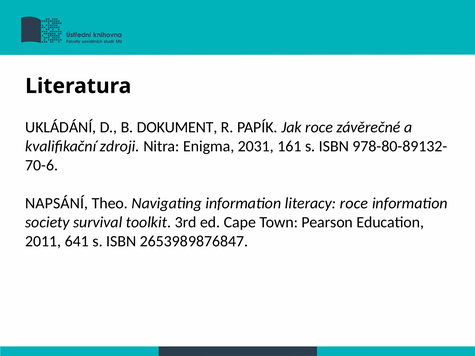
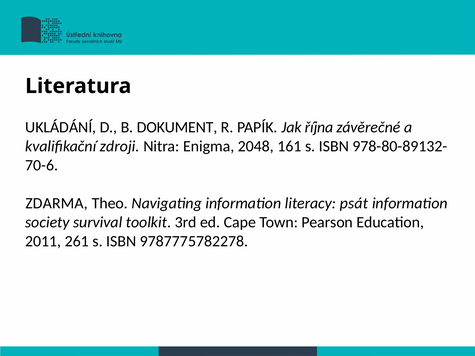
Jak roce: roce -> října (319, 127)
2031: 2031 -> 2048 (256, 146)
NAPSÁNÍ: NAPSÁNÍ -> ZDARMA (57, 203)
literacy roce: roce -> psát (354, 203)
641: 641 -> 261 (77, 241)
2653989876847: 2653989876847 -> 9787775782278 (194, 241)
